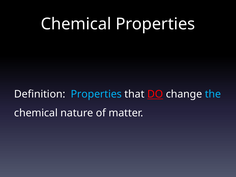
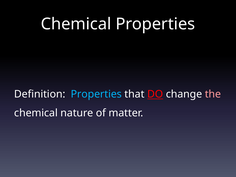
the colour: light blue -> pink (213, 94)
